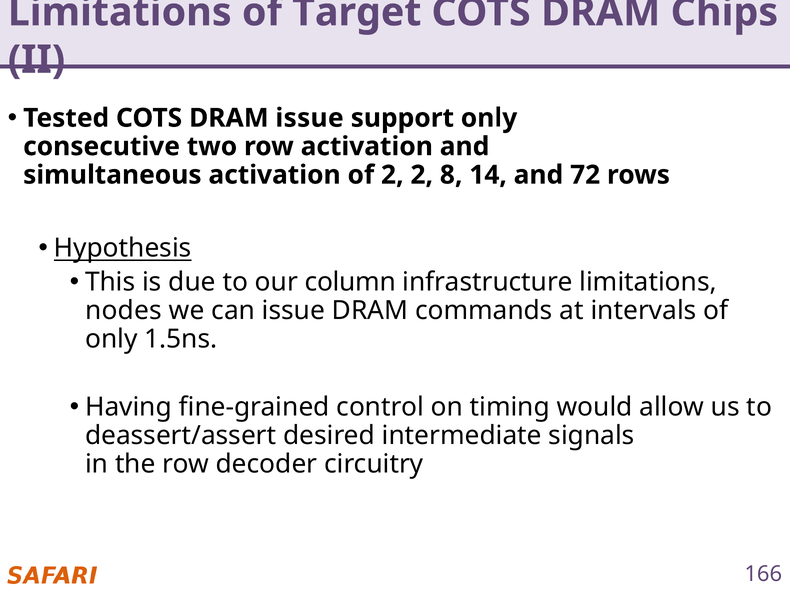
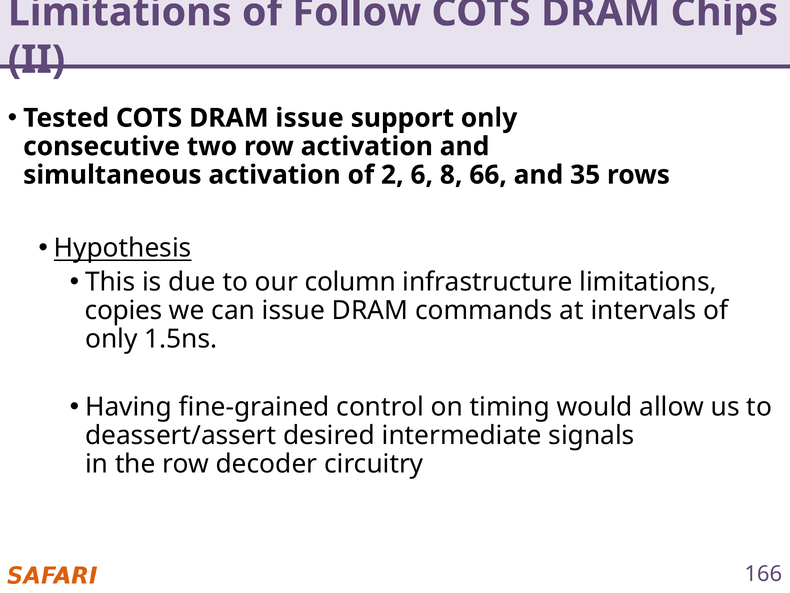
Target: Target -> Follow (357, 12)
2 2: 2 -> 6 (422, 175)
14: 14 -> 66 (488, 175)
72: 72 -> 35 (585, 175)
nodes: nodes -> copies (124, 310)
